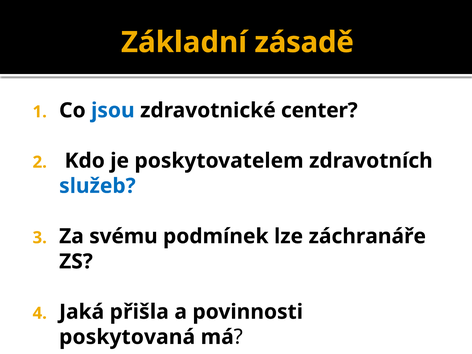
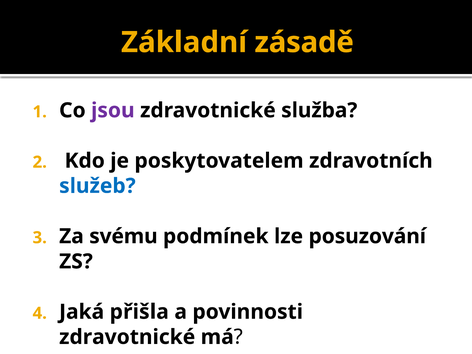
jsou colour: blue -> purple (113, 110)
center: center -> služba (319, 110)
záchranáře: záchranáře -> posuzování (367, 236)
poskytovaná: poskytovaná -> zdravotnické (127, 337)
